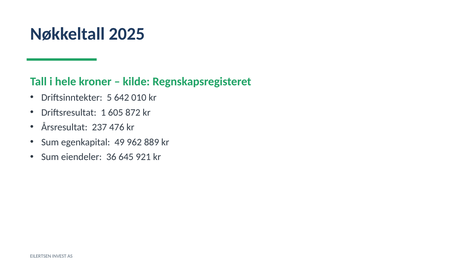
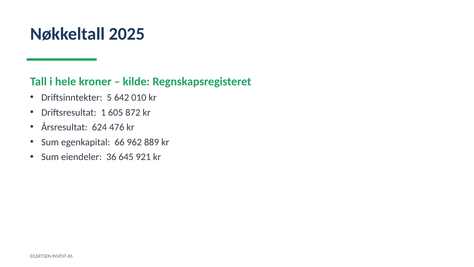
237: 237 -> 624 (99, 127)
49: 49 -> 66 (120, 142)
